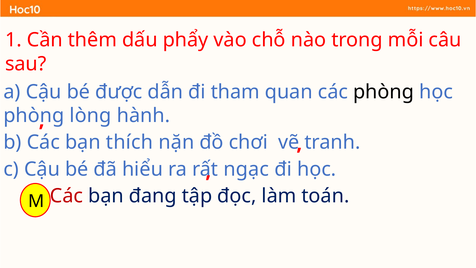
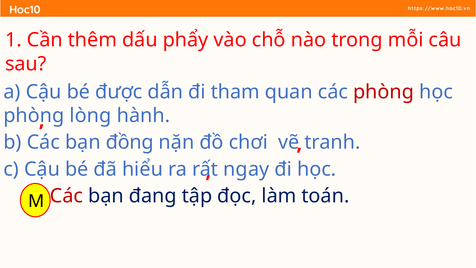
phòng colour: black -> red (384, 92)
thích: thích -> đồng (130, 142)
ngạc: ngạc -> ngay (246, 169)
